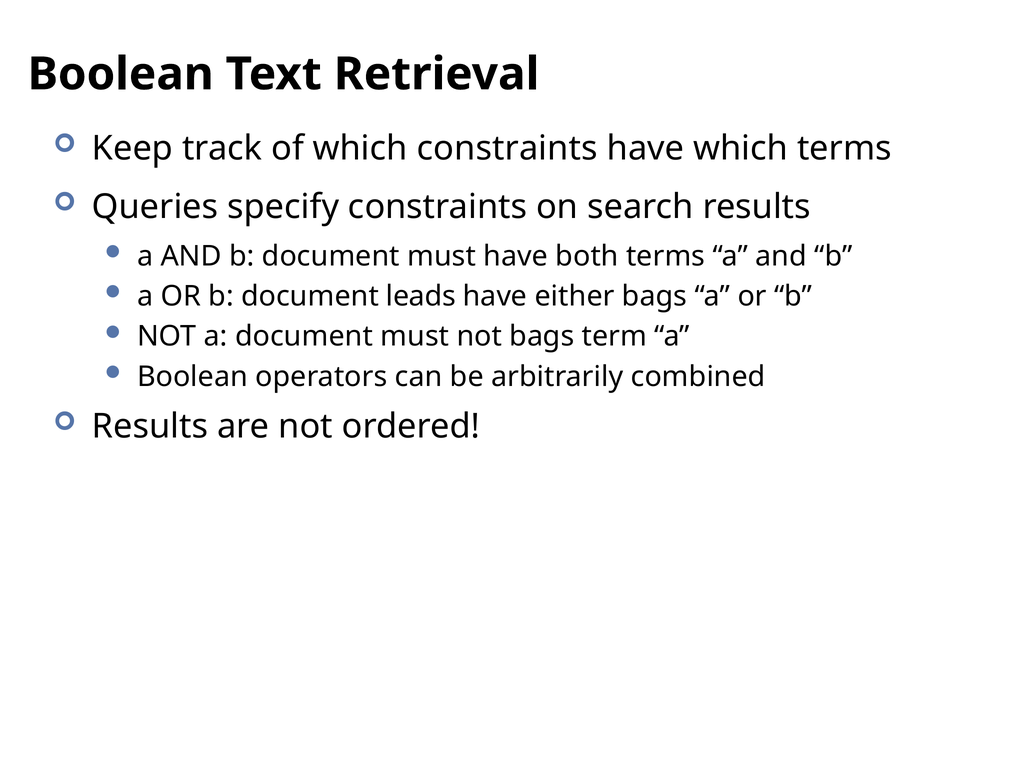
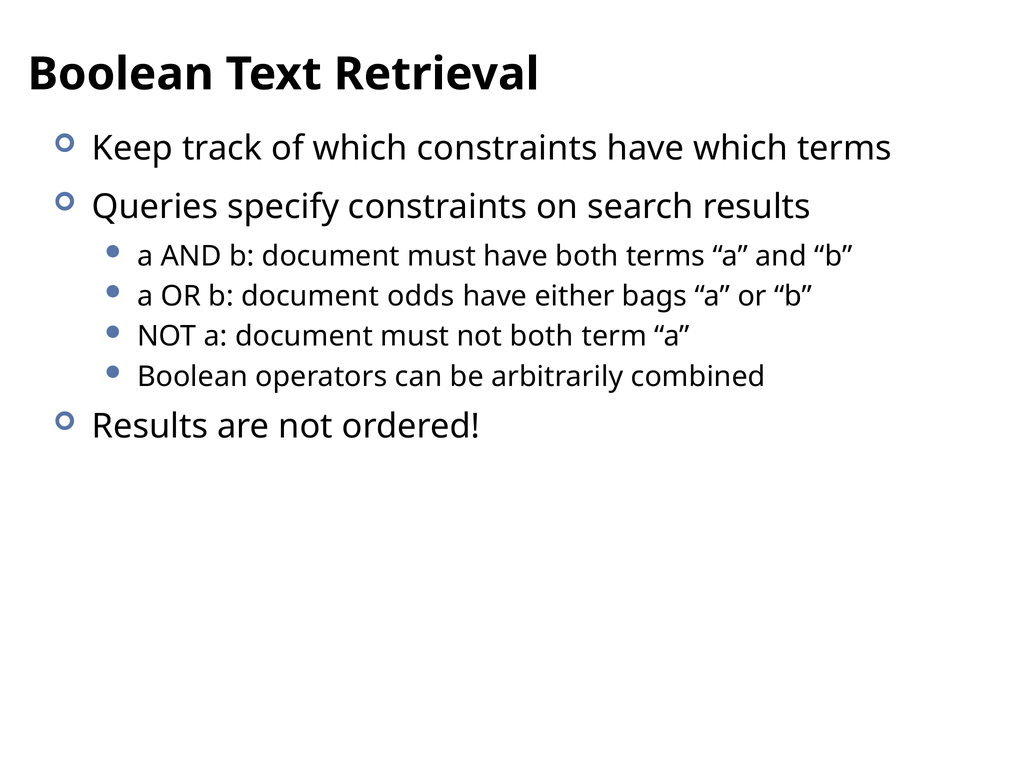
leads: leads -> odds (421, 296)
not bags: bags -> both (542, 336)
